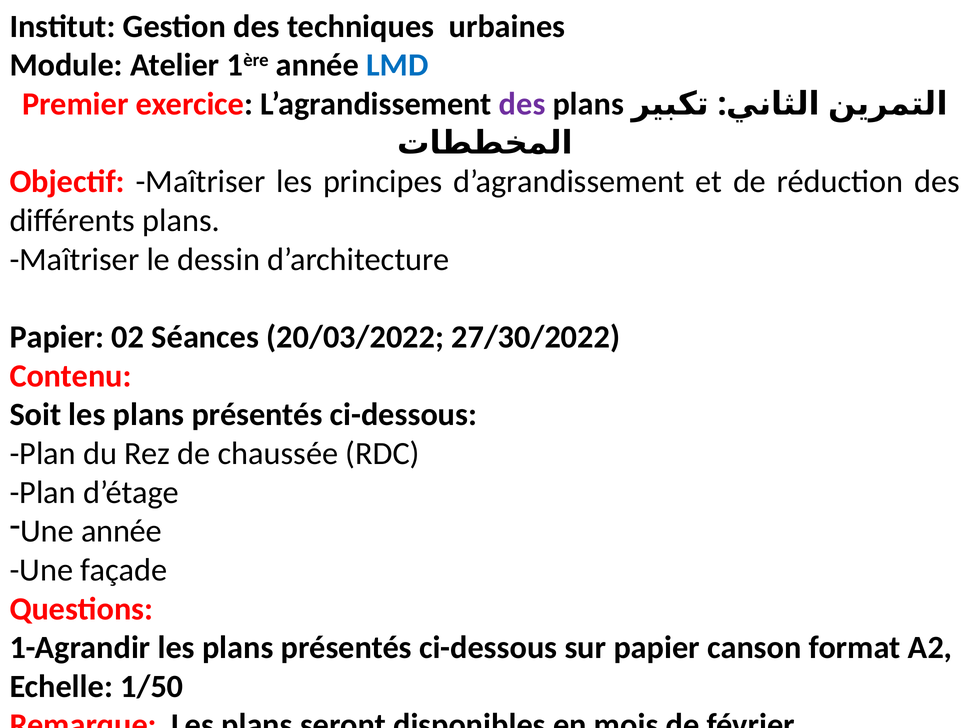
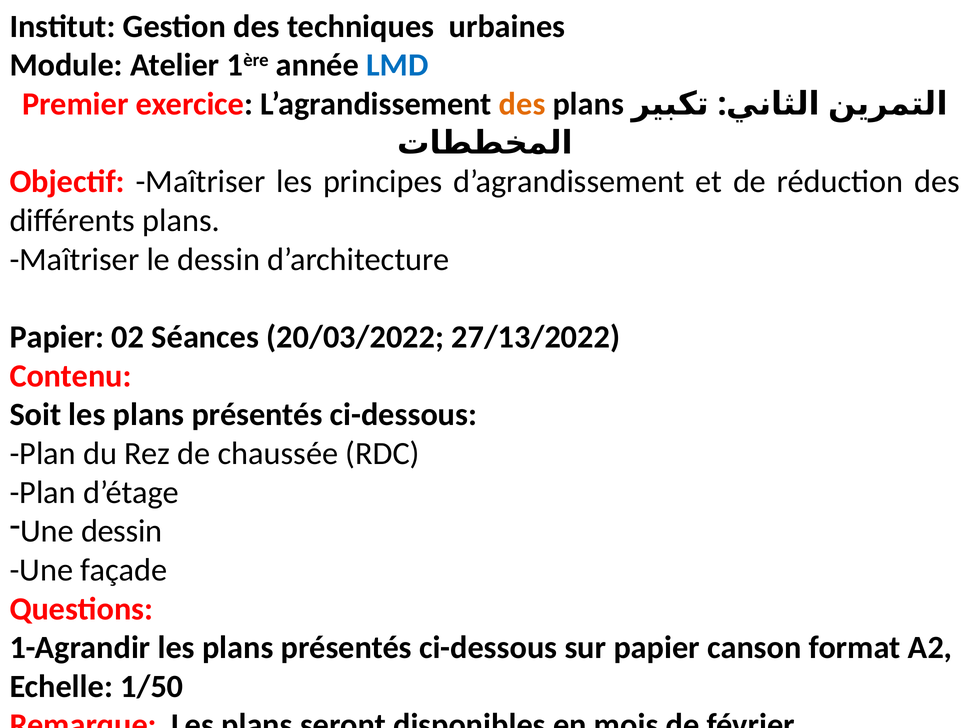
des colour: purple -> orange (522, 104)
27/30/2022: 27/30/2022 -> 27/13/2022 (536, 337)
Une année: année -> dessin (122, 531)
